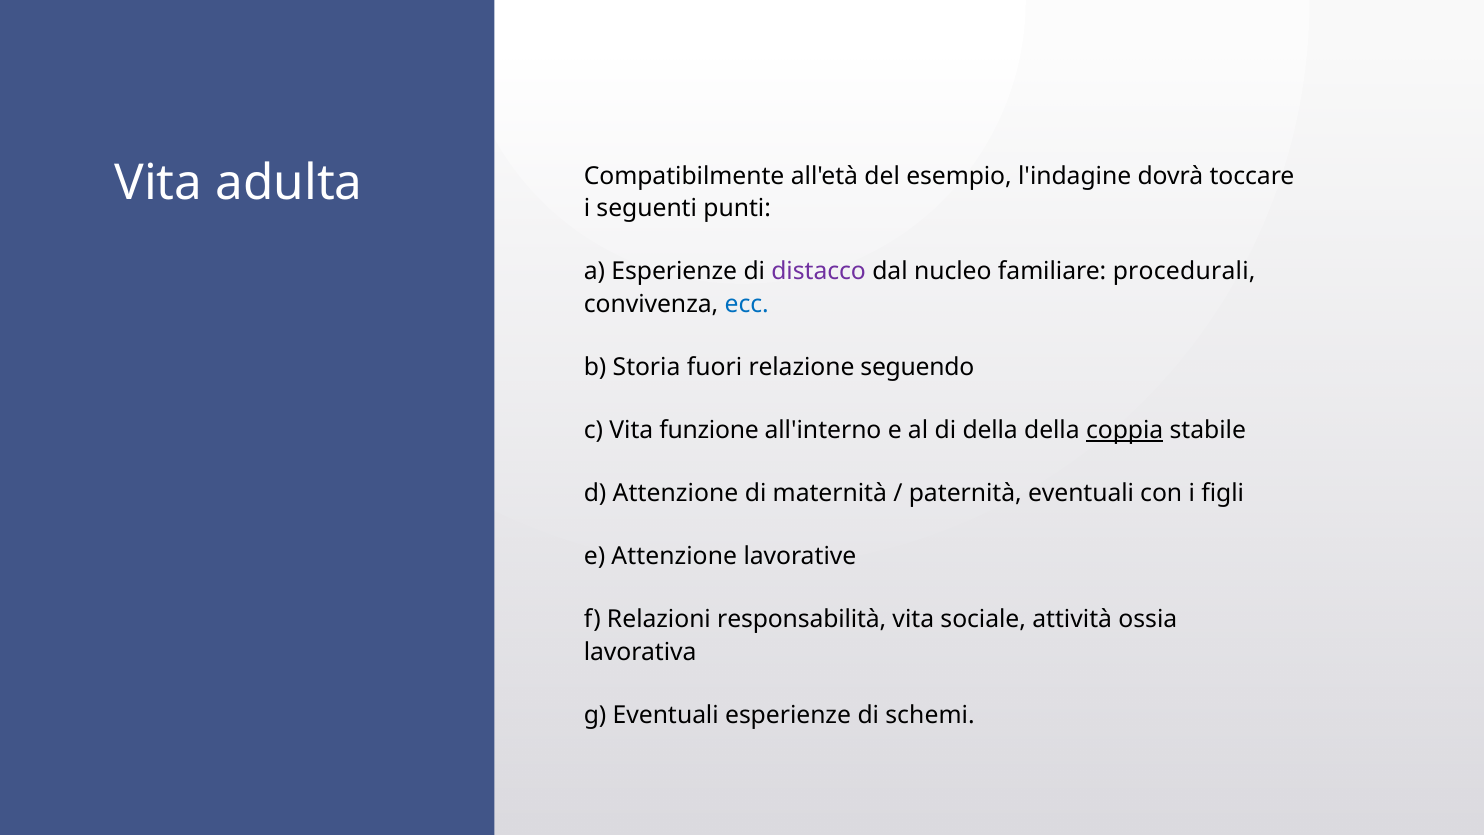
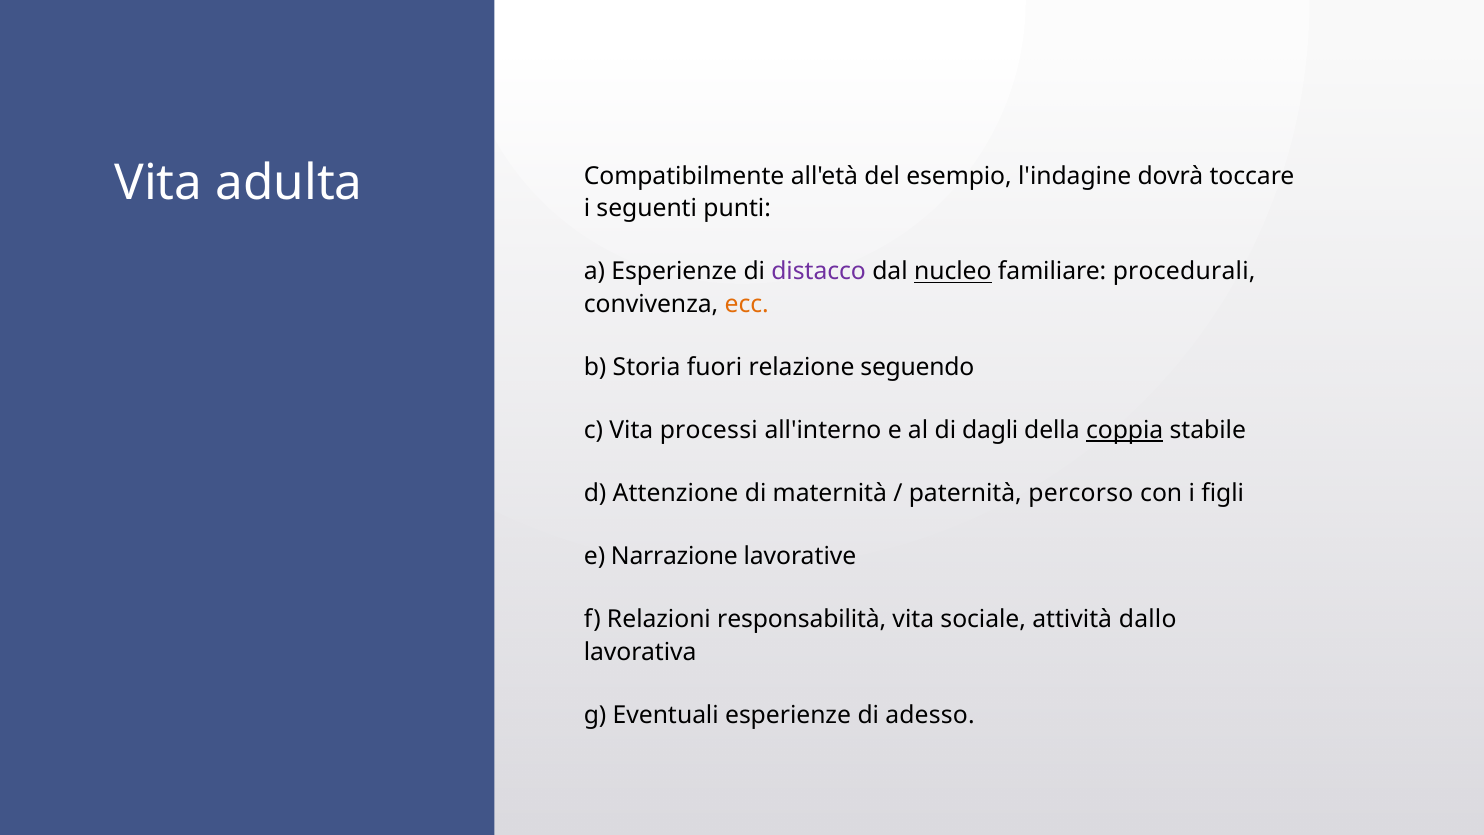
nucleo underline: none -> present (953, 272)
ecc colour: blue -> orange (747, 304)
funzione: funzione -> processi (709, 430)
di della: della -> dagli (990, 430)
paternità eventuali: eventuali -> percorso (1081, 493)
e Attenzione: Attenzione -> Narrazione (674, 556)
ossia: ossia -> dallo (1148, 619)
schemi: schemi -> adesso (930, 715)
